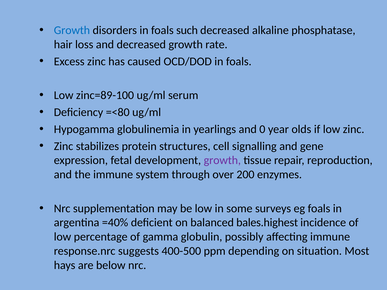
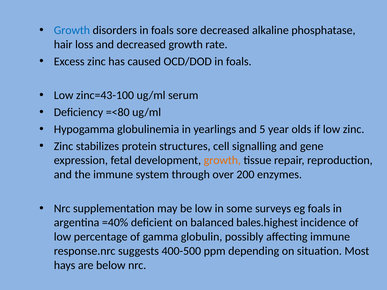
such: such -> sore (187, 30)
zinc=89-100: zinc=89-100 -> zinc=43-100 (105, 95)
0: 0 -> 5 (262, 129)
growth colour: purple -> orange (222, 160)
